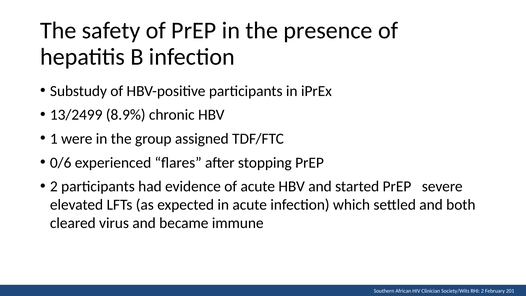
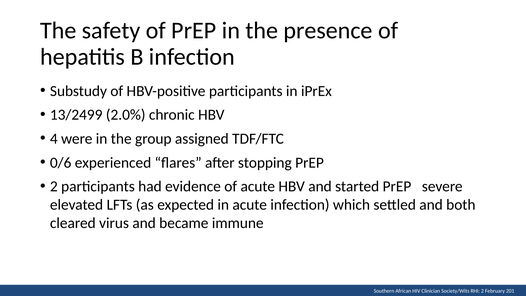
8.9%: 8.9% -> 2.0% (126, 115)
1: 1 -> 4 (54, 139)
